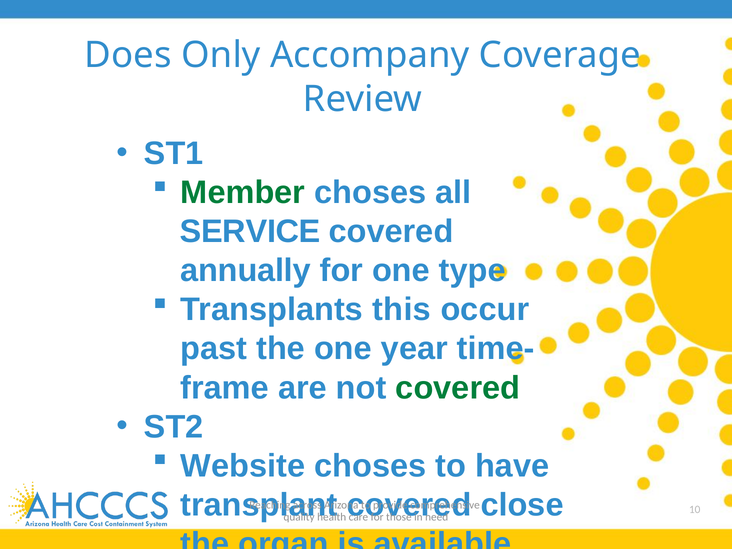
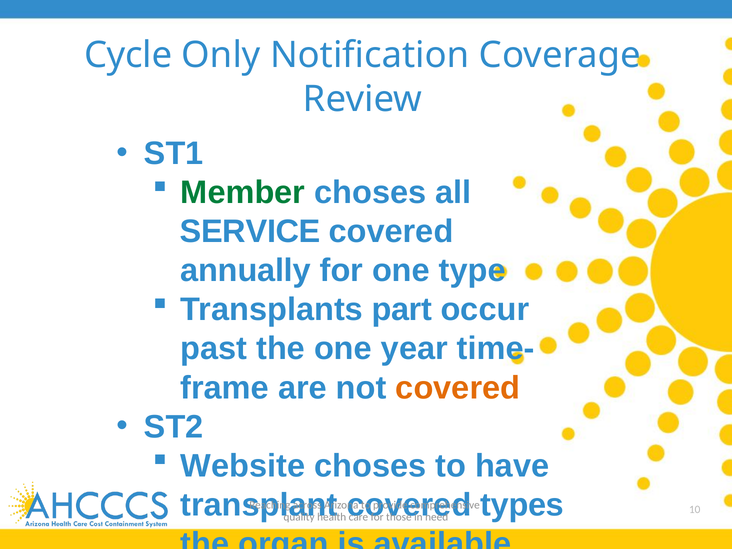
Does: Does -> Cycle (128, 55)
Accompany: Accompany -> Notification (370, 55)
this: this -> part (402, 310)
covered colour: green -> orange (458, 388)
close: close -> types (522, 505)
